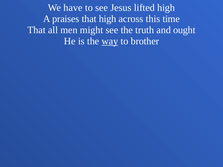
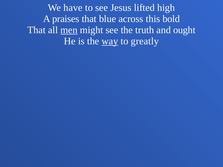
that high: high -> blue (108, 19)
time: time -> bold (171, 19)
men underline: none -> present (69, 30)
brother: brother -> greatly (145, 41)
